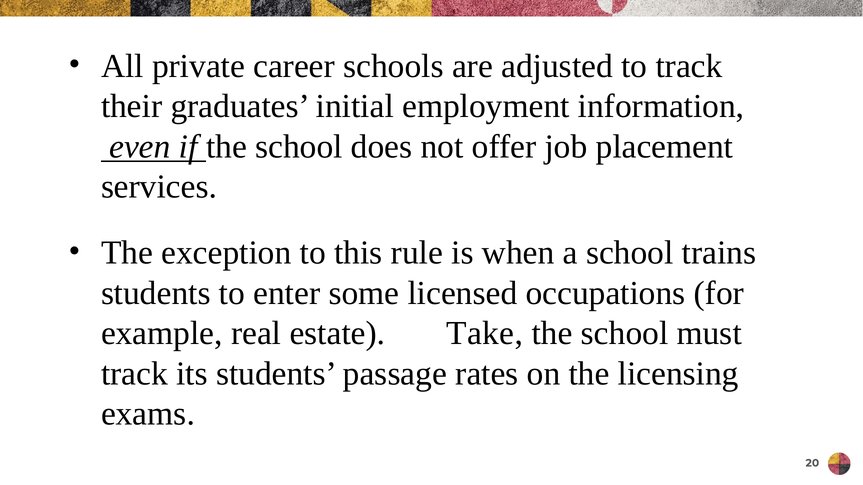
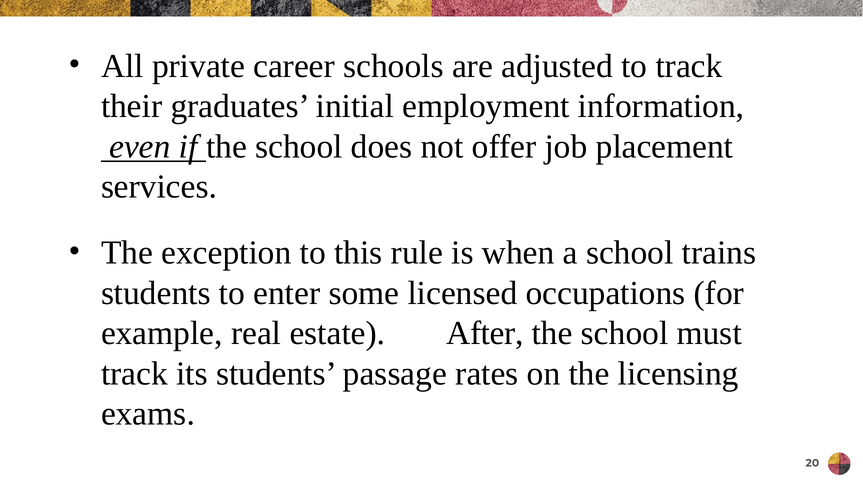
Take: Take -> After (485, 334)
